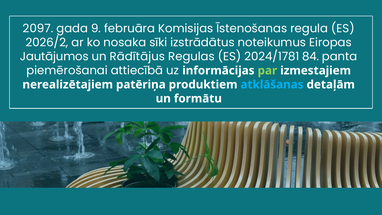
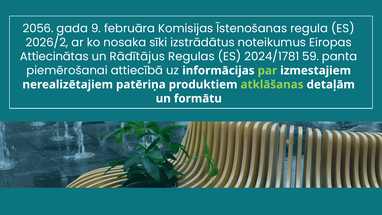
2097: 2097 -> 2056 (38, 29)
Jautājumos: Jautājumos -> Attiecinātas (54, 57)
84: 84 -> 59 (311, 57)
atklāšanas colour: light blue -> light green (272, 85)
